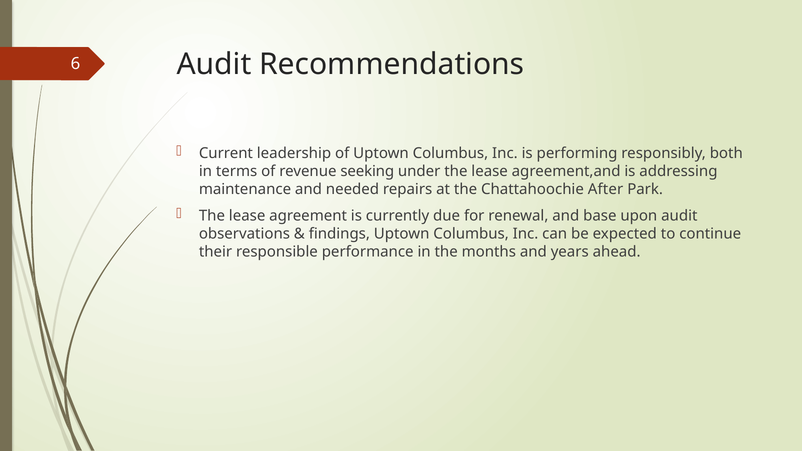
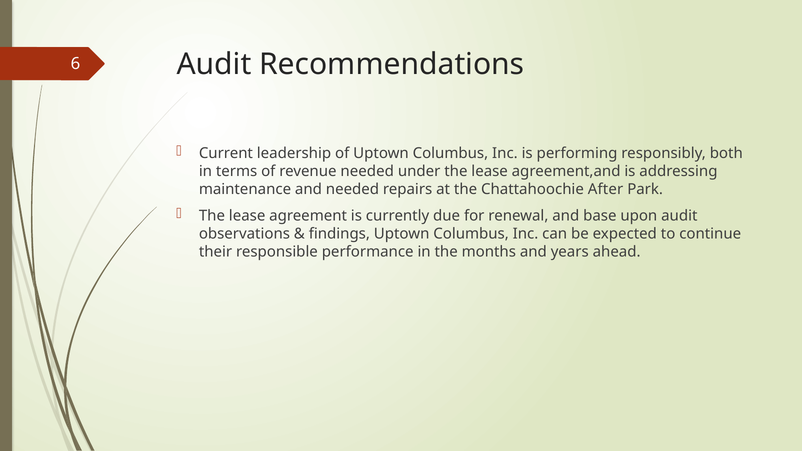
revenue seeking: seeking -> needed (367, 171)
